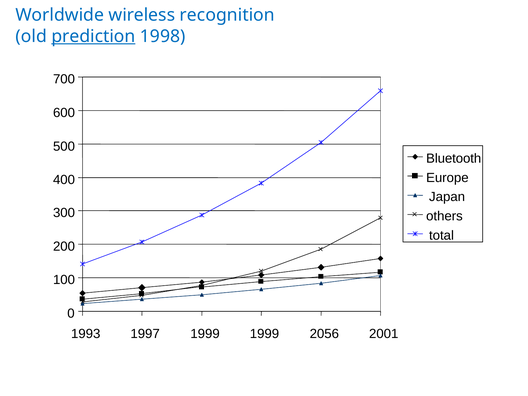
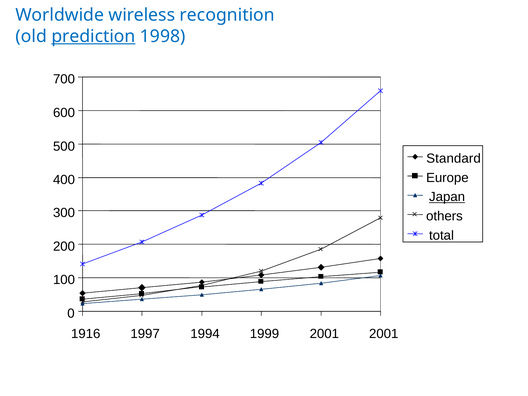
Bluetooth: Bluetooth -> Standard (454, 158)
Japan underline: none -> present (447, 197)
1993: 1993 -> 1916 (86, 334)
1997 1999: 1999 -> 1994 (205, 334)
1999 2056: 2056 -> 2001 (324, 334)
